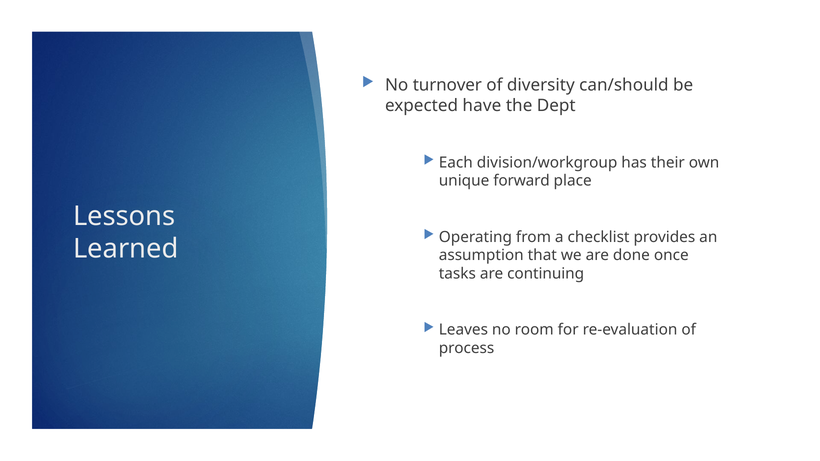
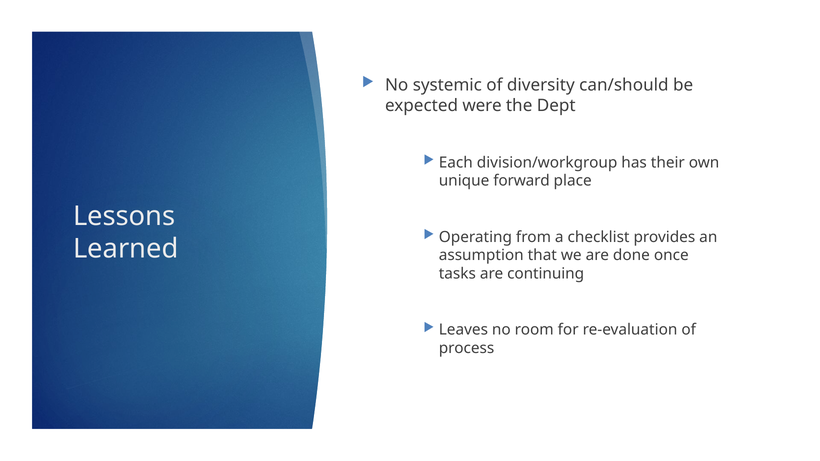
turnover: turnover -> systemic (447, 85)
have: have -> were (482, 106)
